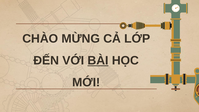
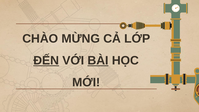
ĐẾN underline: none -> present (46, 60)
